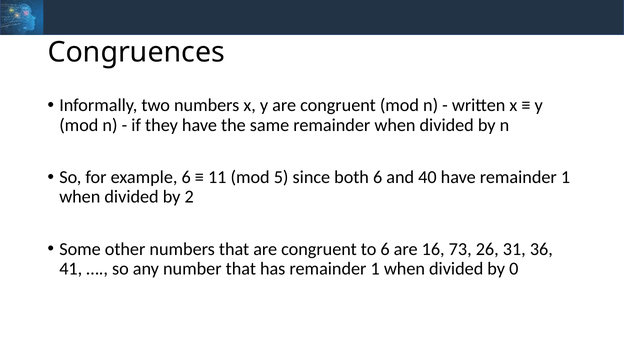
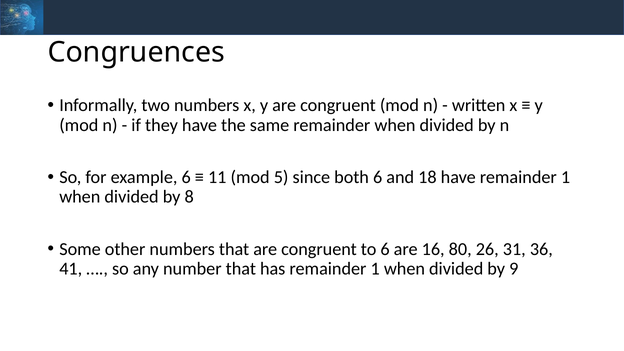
40: 40 -> 18 (427, 177)
2: 2 -> 8 (189, 197)
73: 73 -> 80 (460, 249)
0: 0 -> 9 (514, 269)
